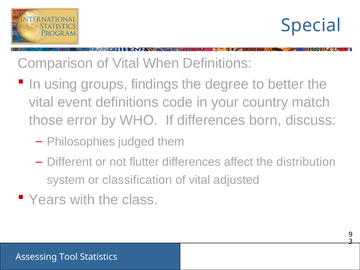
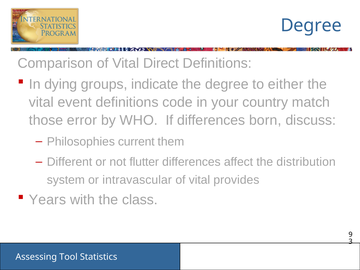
Special: Special -> Degree (311, 25)
When: When -> Direct (161, 63)
using: using -> dying (61, 84)
findings: findings -> indicate (155, 84)
better: better -> either (286, 84)
judged: judged -> current (136, 142)
classification: classification -> intravascular (137, 180)
adjusted: adjusted -> provides (236, 180)
